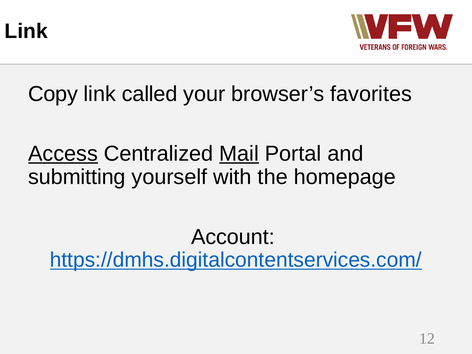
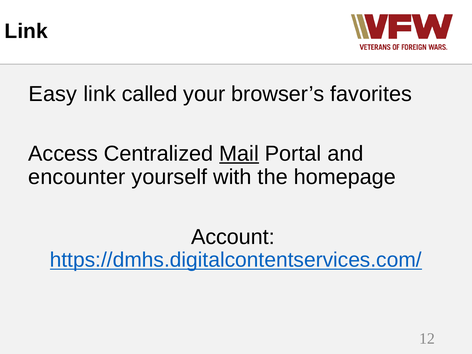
Copy: Copy -> Easy (53, 94)
Access underline: present -> none (63, 154)
submitting: submitting -> encounter (77, 177)
